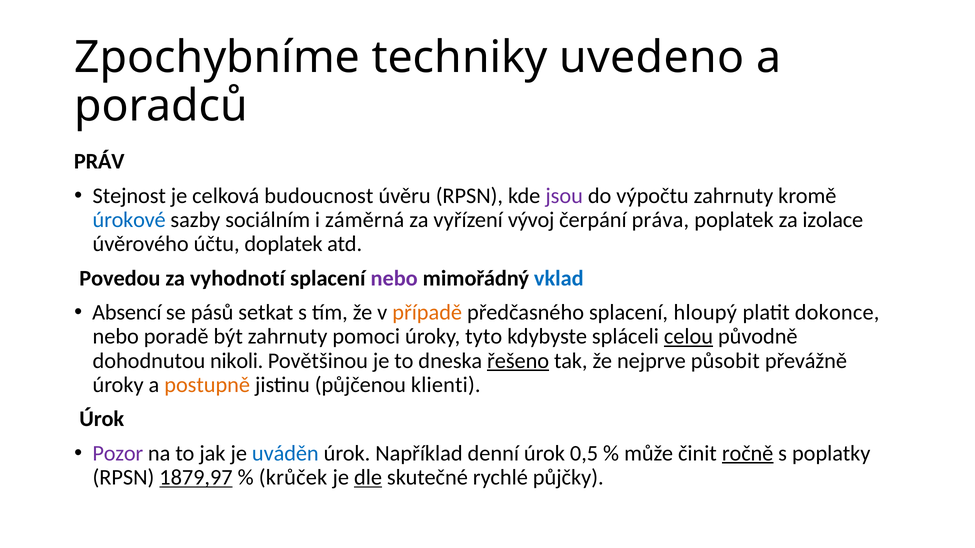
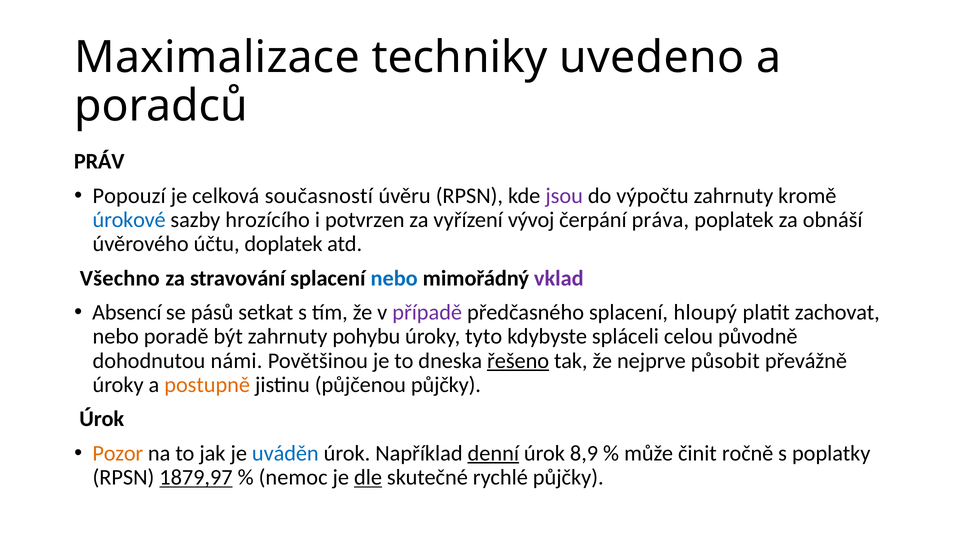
Zpochybníme: Zpochybníme -> Maximalizace (217, 58)
Stejnost: Stejnost -> Popouzí (129, 196)
budoucnost: budoucnost -> současností (319, 196)
sociálním: sociálním -> hrozícího (268, 220)
záměrná: záměrná -> potvrzen (365, 220)
izolace: izolace -> obnáší (833, 220)
Povedou: Povedou -> Všechno (120, 278)
vyhodnotí: vyhodnotí -> stravování (238, 278)
nebo colour: purple -> blue (394, 278)
vklad colour: blue -> purple (559, 278)
případě colour: orange -> purple (427, 313)
dokonce: dokonce -> zachovat (837, 313)
pomoci: pomoci -> pohybu (366, 337)
celou underline: present -> none (688, 337)
nikoli: nikoli -> námi (237, 361)
půjčenou klienti: klienti -> půjčky (446, 385)
Pozor colour: purple -> orange (118, 454)
denní underline: none -> present (493, 454)
0,5: 0,5 -> 8,9 (584, 454)
ročně underline: present -> none (748, 454)
krůček: krůček -> nemoc (293, 478)
